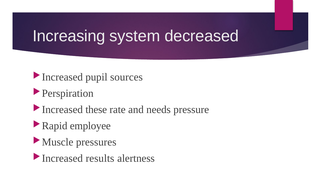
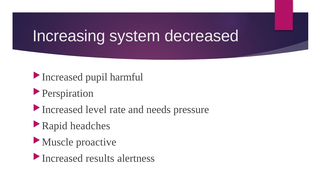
sources: sources -> harmful (127, 77)
these: these -> level (96, 109)
employee: employee -> headches (90, 125)
pressures: pressures -> proactive (96, 142)
